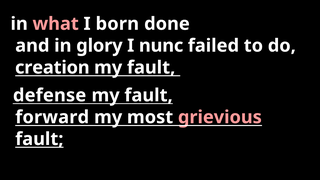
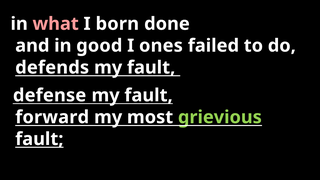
glory: glory -> good (99, 46)
nunc: nunc -> ones (161, 46)
creation: creation -> defends (52, 68)
grievious colour: pink -> light green (220, 117)
